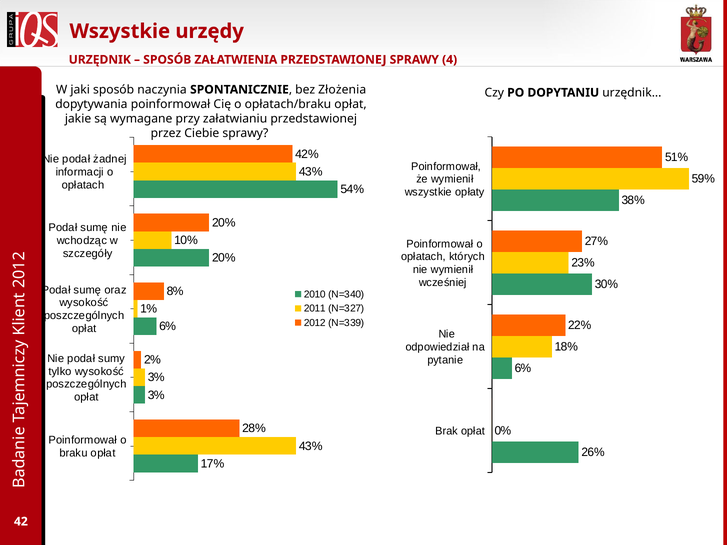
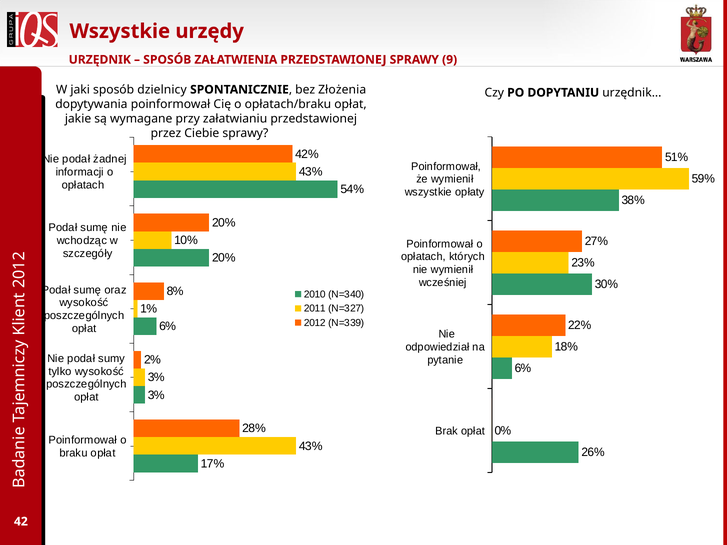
4: 4 -> 9 (450, 60)
naczynia: naczynia -> dzielnicy (162, 90)
